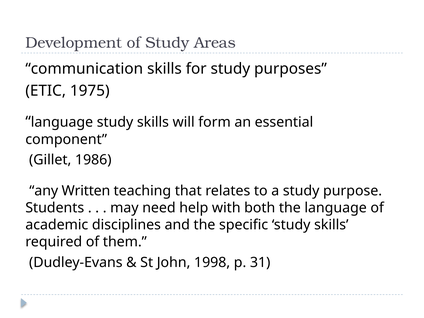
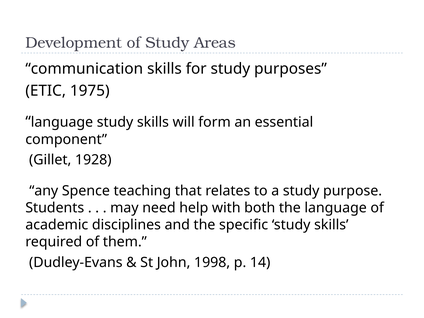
1986: 1986 -> 1928 (93, 160)
Written: Written -> Spence (86, 191)
31: 31 -> 14 (260, 262)
